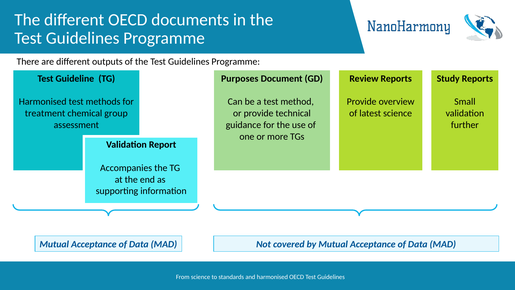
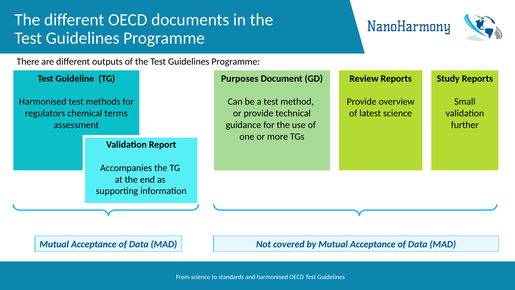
treatment: treatment -> regulators (45, 113)
group: group -> terms (116, 113)
